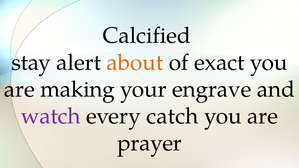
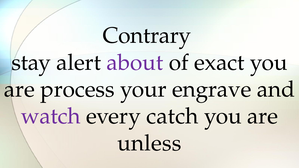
Calcified: Calcified -> Contrary (147, 36)
about colour: orange -> purple (135, 62)
making: making -> process (77, 89)
prayer: prayer -> unless (149, 143)
